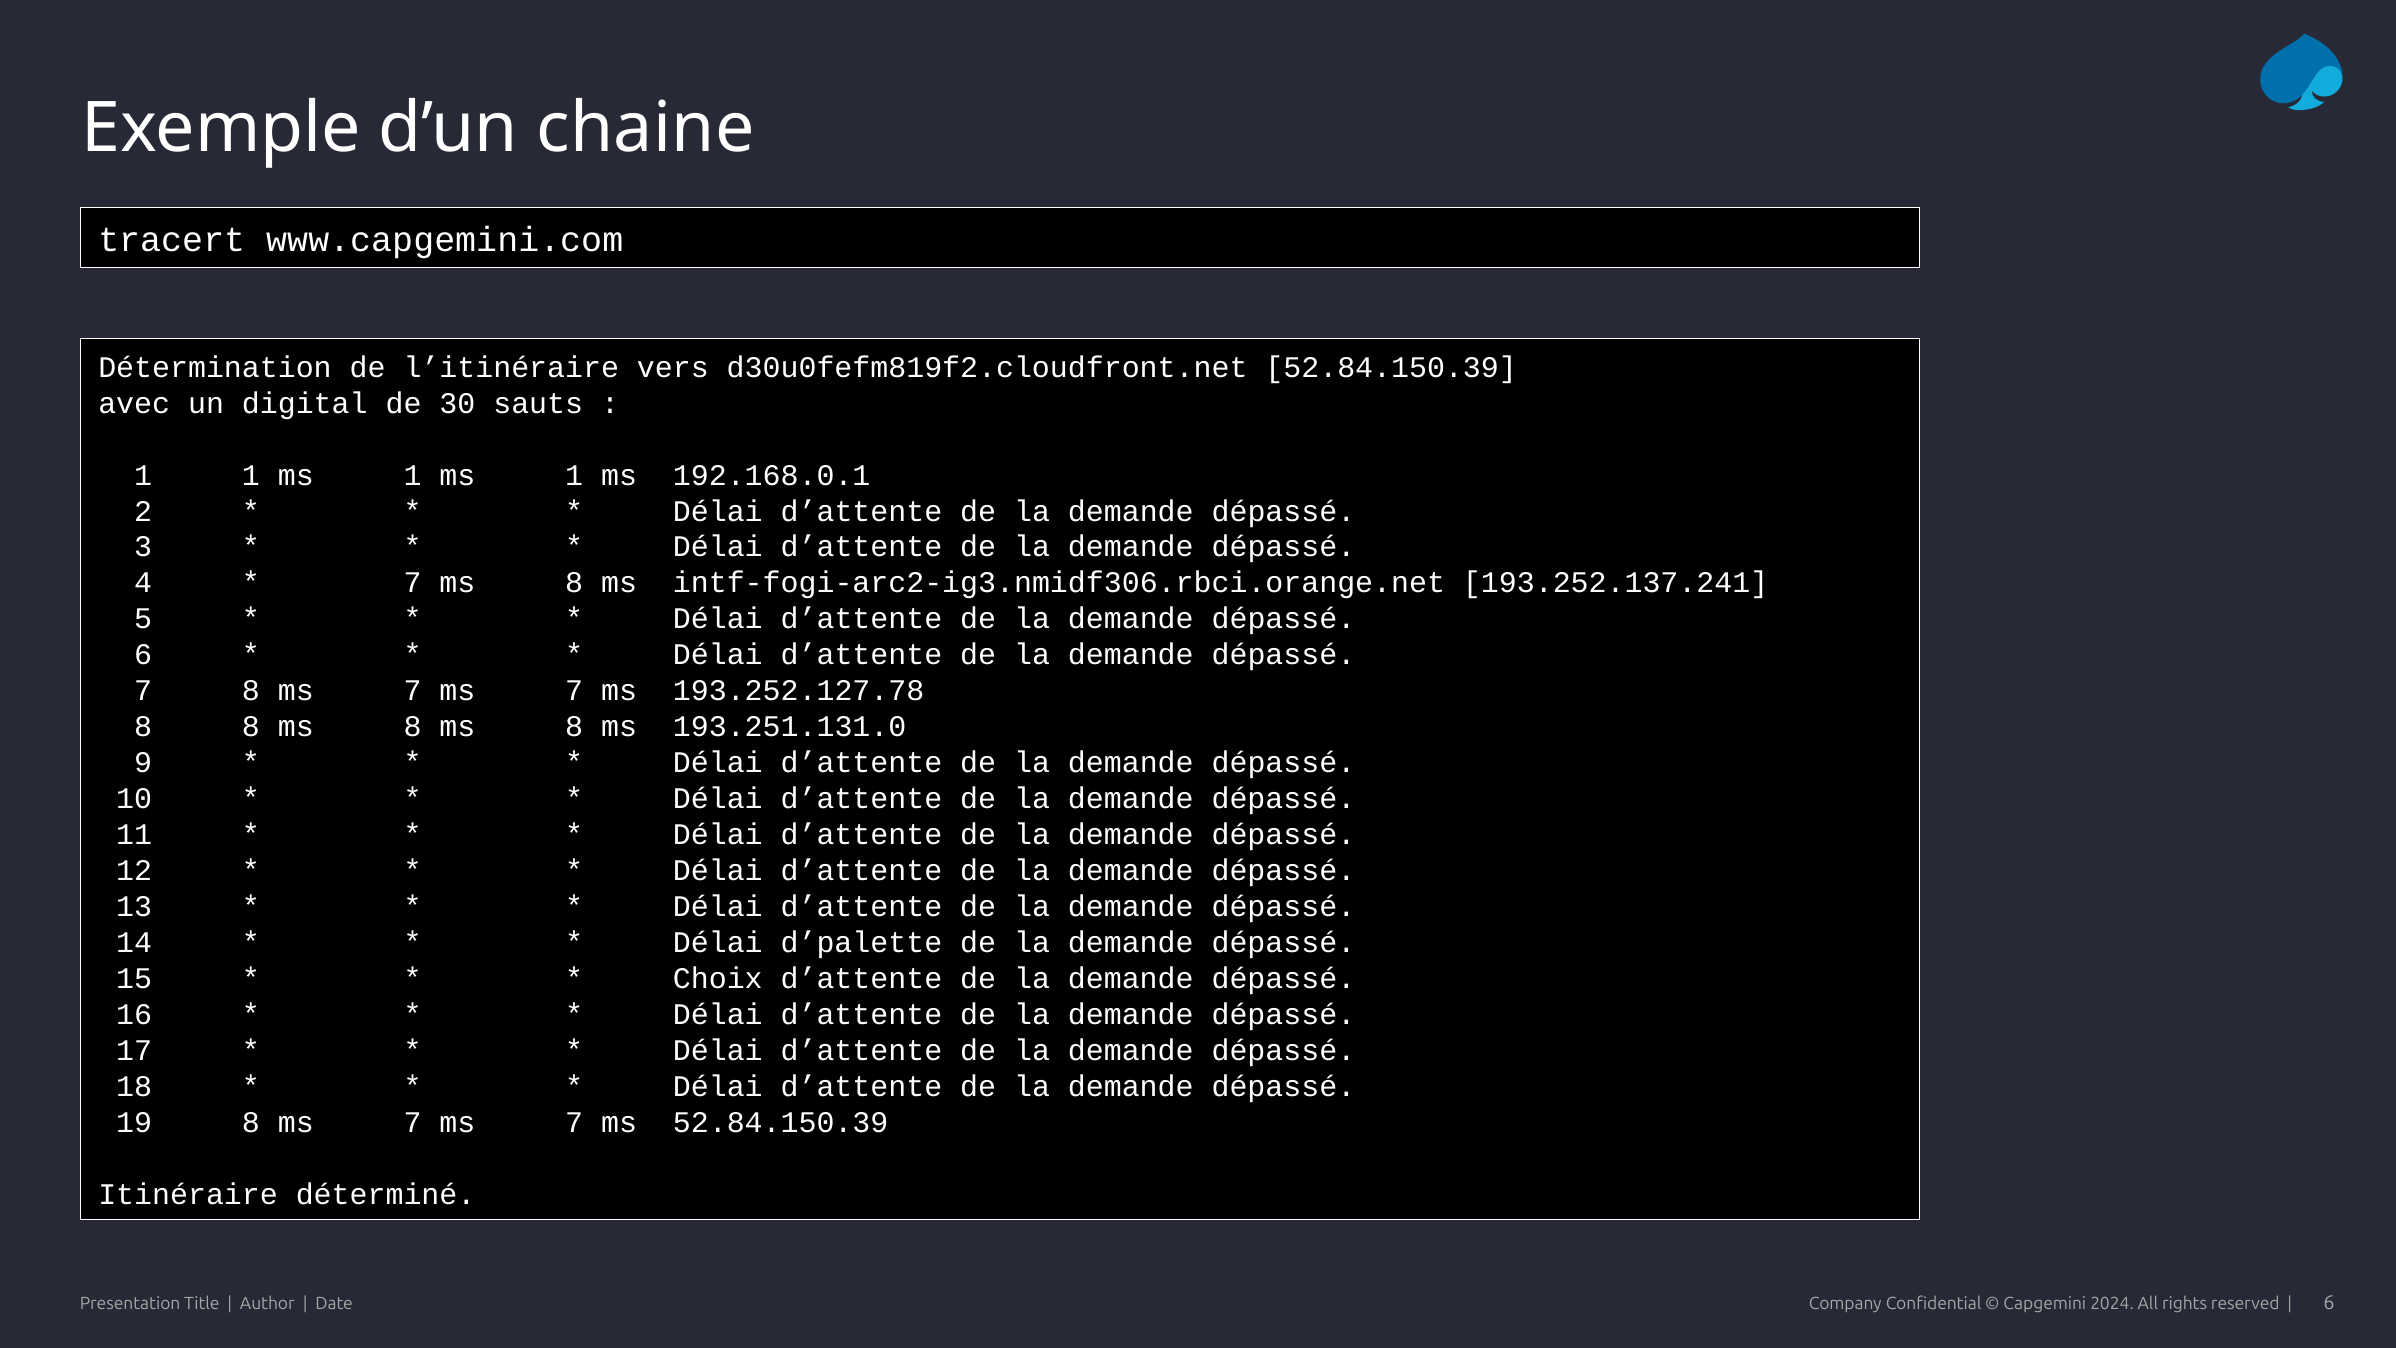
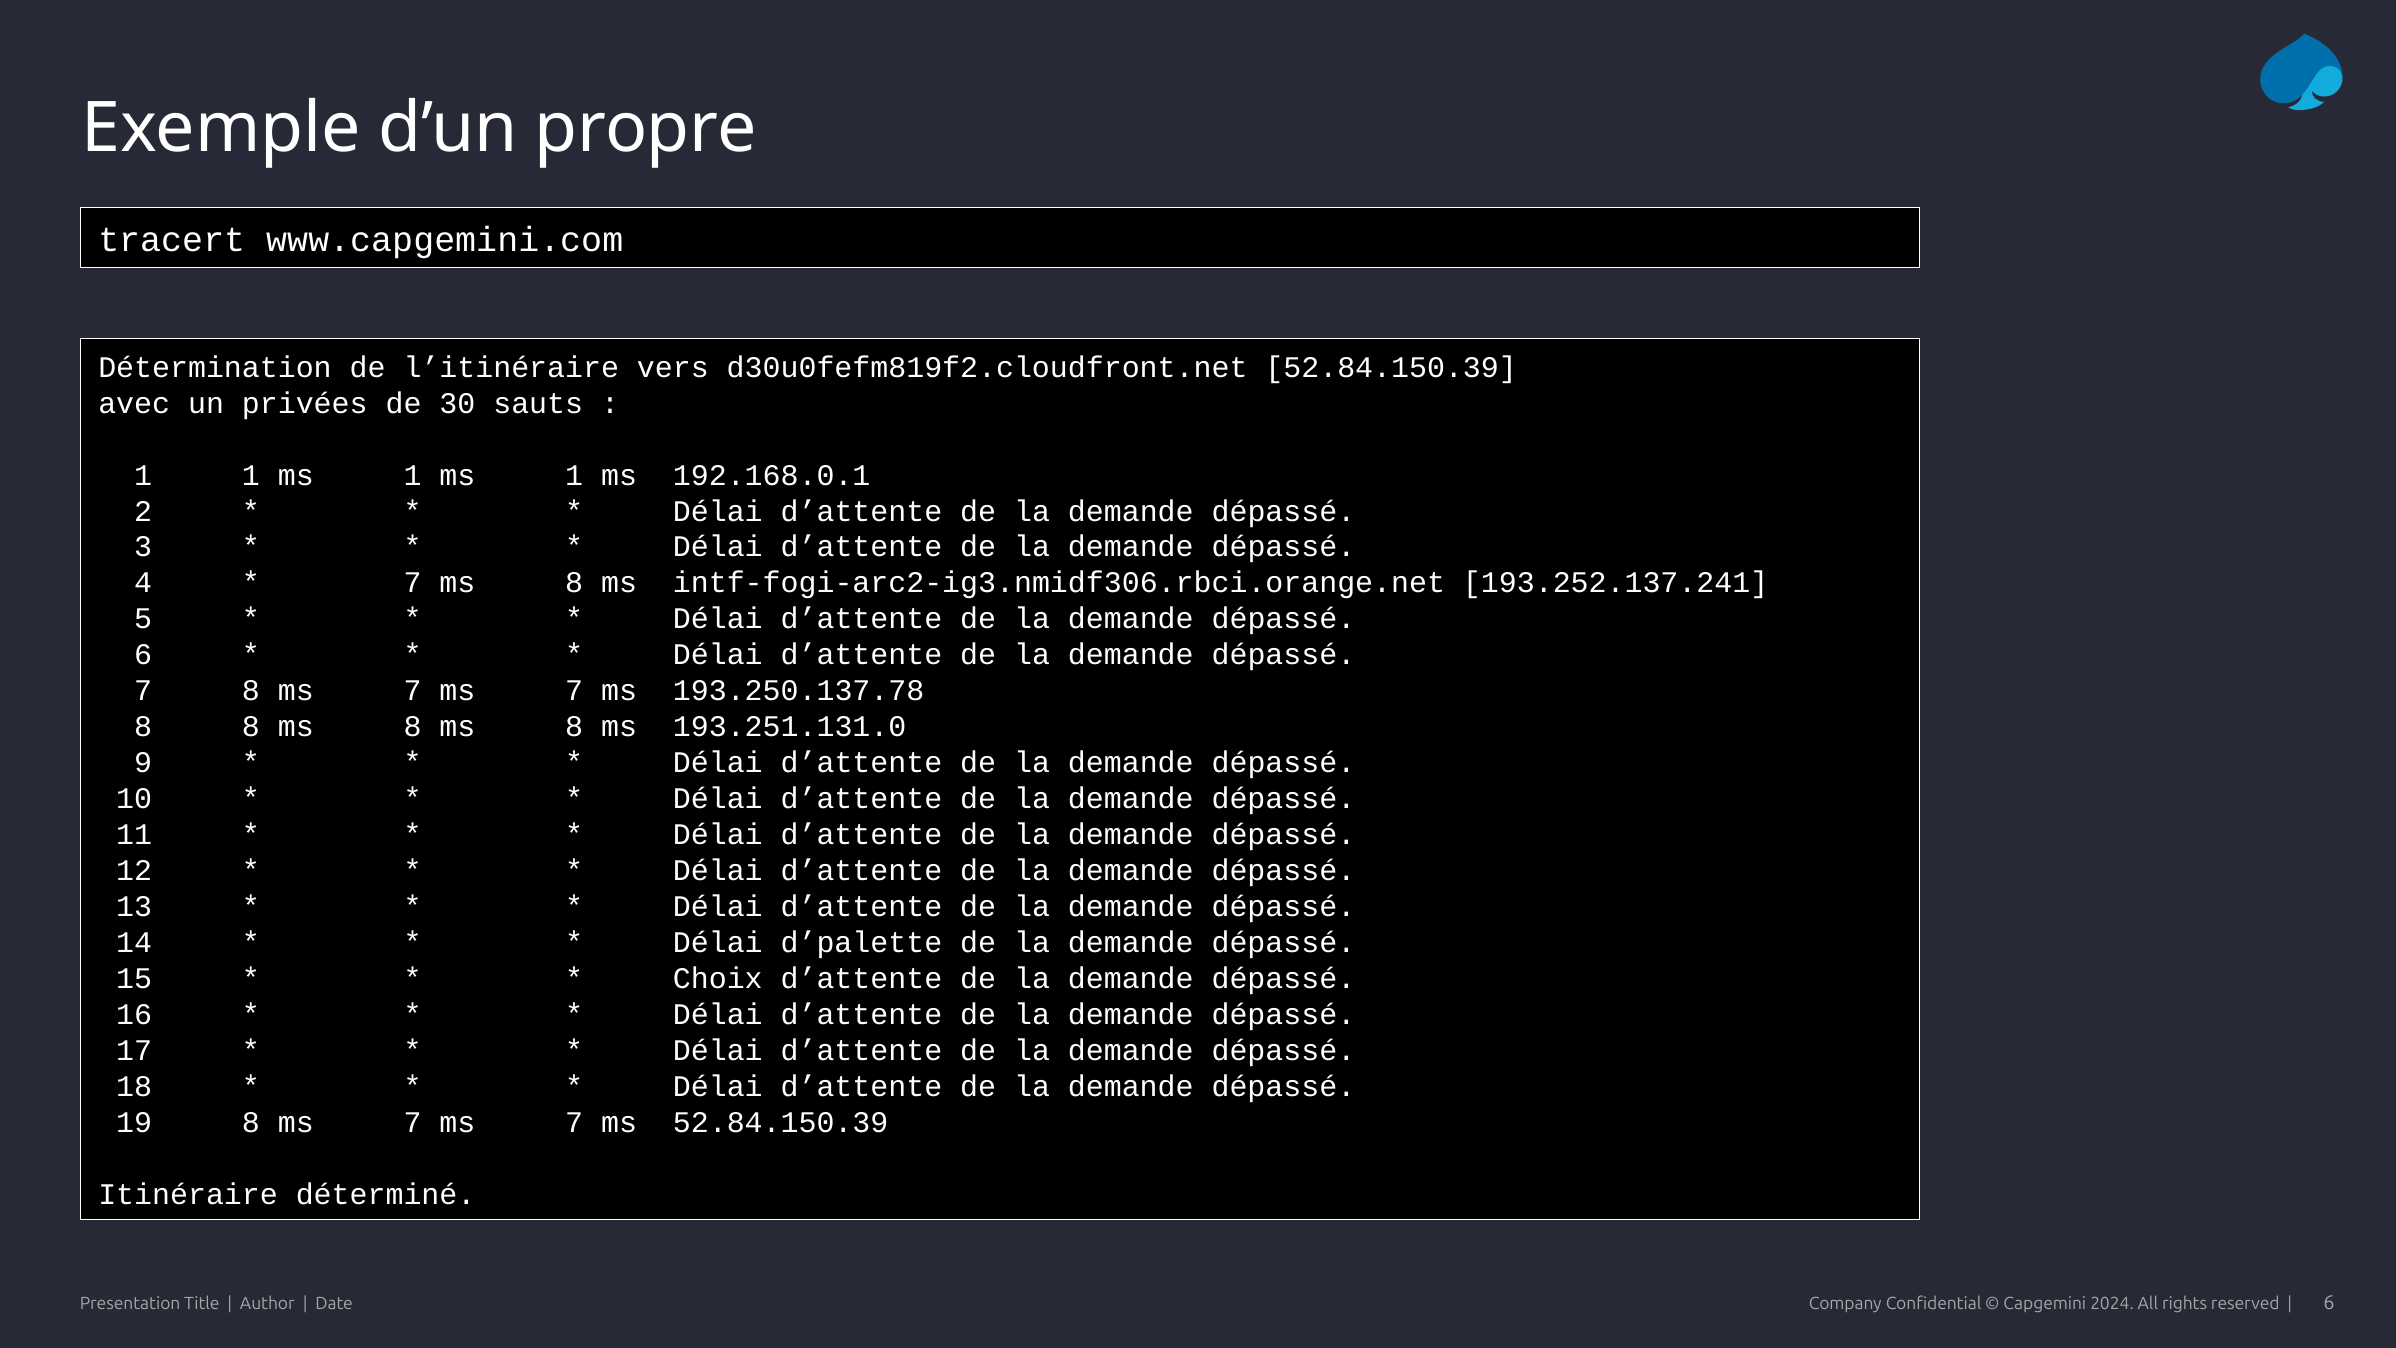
chaine: chaine -> propre (646, 129)
digital: digital -> privées (305, 403)
193.252.127.78: 193.252.127.78 -> 193.250.137.78 (799, 691)
